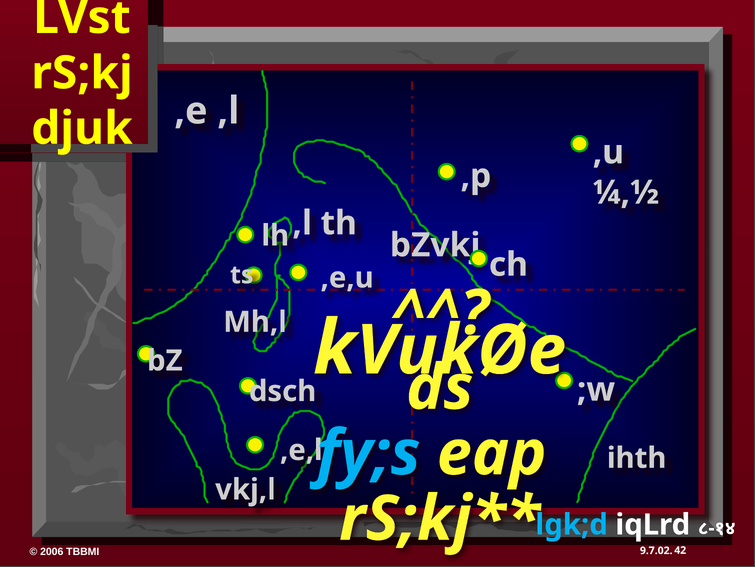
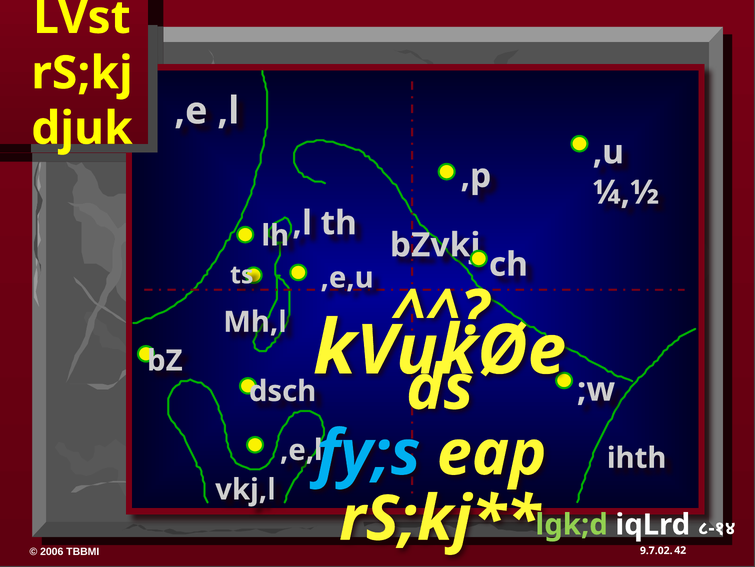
lgk;d colour: light blue -> light green (572, 524)
